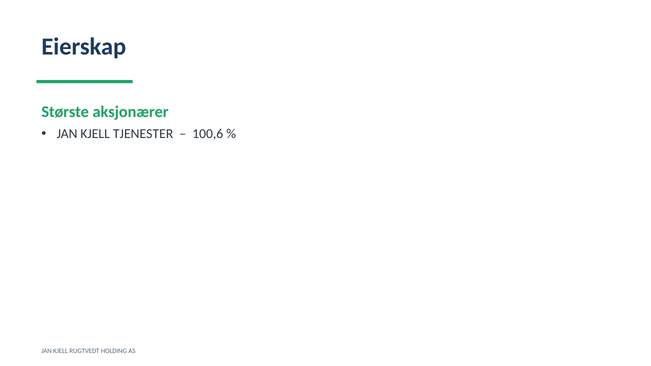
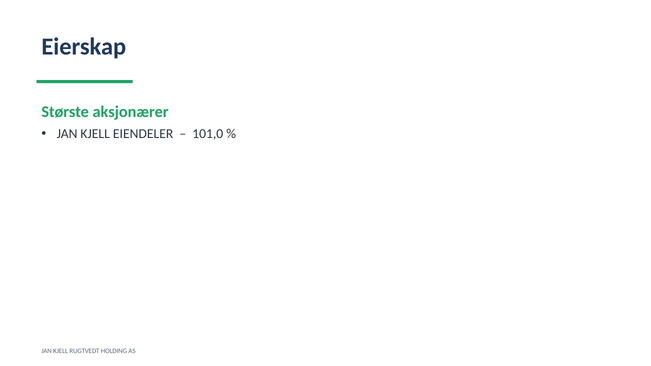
TJENESTER: TJENESTER -> EIENDELER (143, 134)
100,6: 100,6 -> 101,0 (208, 134)
